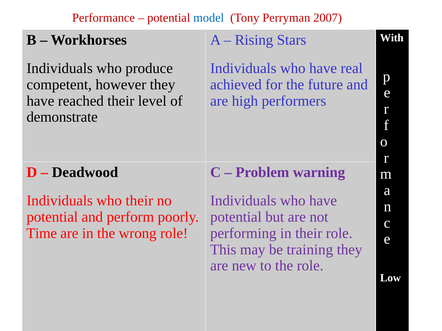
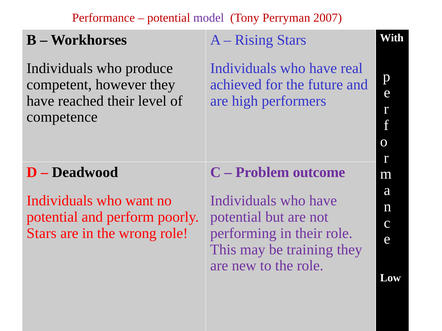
model colour: blue -> purple (209, 18)
demonstrate: demonstrate -> competence (62, 117)
warning: warning -> outcome (319, 172)
who their: their -> want (139, 201)
Time: Time -> Stars (42, 234)
